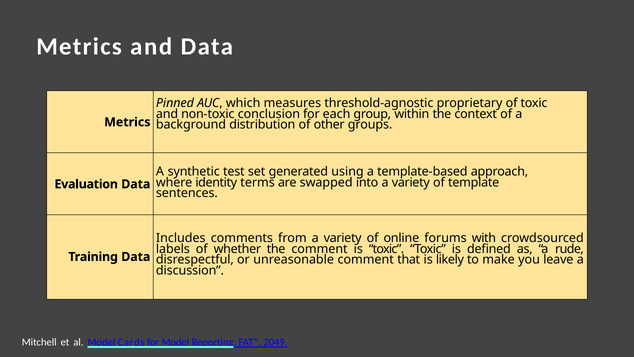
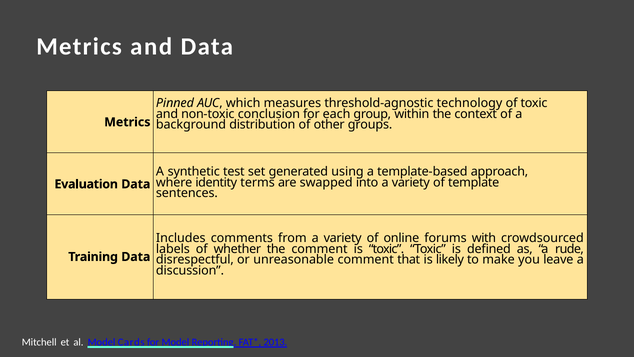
proprietary: proprietary -> technology (469, 103)
2049: 2049 -> 2013 (275, 342)
